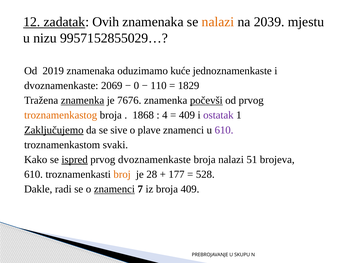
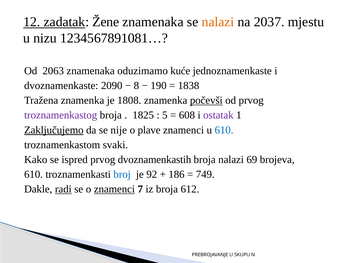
Ovih: Ovih -> Žene (106, 22)
2039: 2039 -> 2037 (269, 22)
9957152855029…: 9957152855029… -> 1234567891081… (114, 38)
2019: 2019 -> 2063 (53, 71)
2069: 2069 -> 2090 (112, 86)
0: 0 -> 8 (136, 86)
110: 110 -> 190 (159, 86)
1829: 1829 -> 1838 (189, 86)
znamenka underline: present -> none (83, 100)
7676: 7676 -> 1808 (129, 100)
troznamenkastog colour: orange -> purple (61, 115)
1868: 1868 -> 1825 (143, 115)
4: 4 -> 5 (165, 115)
409: 409 -> 608 (187, 115)
sive: sive -> nije (119, 130)
610 colour: purple -> blue (224, 130)
ispred underline: present -> none (75, 160)
prvog dvoznamenkaste: dvoznamenkaste -> dvoznamenkastih (155, 160)
51: 51 -> 69 (252, 160)
broj colour: orange -> blue (122, 174)
28: 28 -> 92 (152, 174)
177: 177 -> 186 (177, 174)
528: 528 -> 749 (205, 174)
radi underline: none -> present (63, 189)
broja 409: 409 -> 612 (190, 189)
